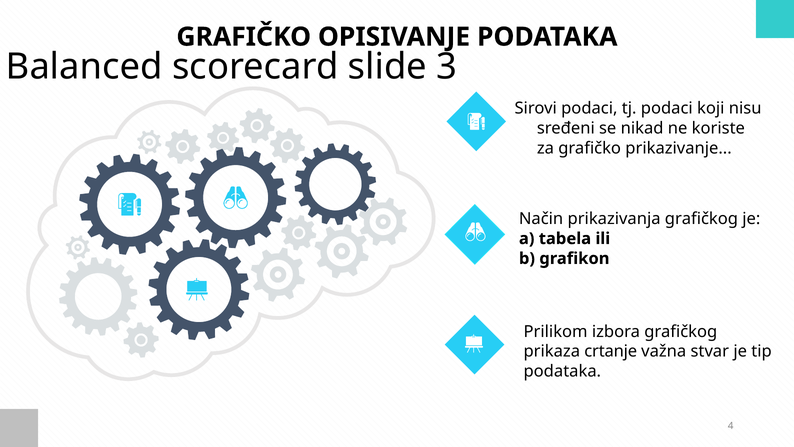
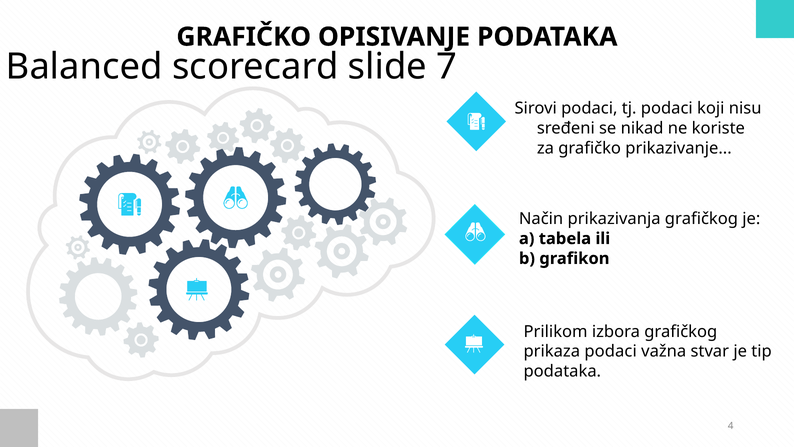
3: 3 -> 7 (447, 67)
prikaza crtanje: crtanje -> podaci (611, 351)
